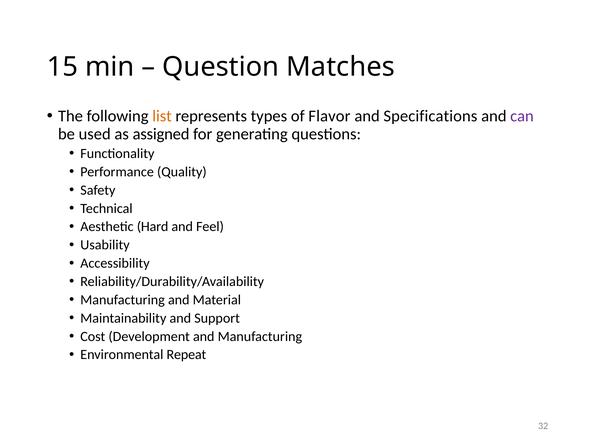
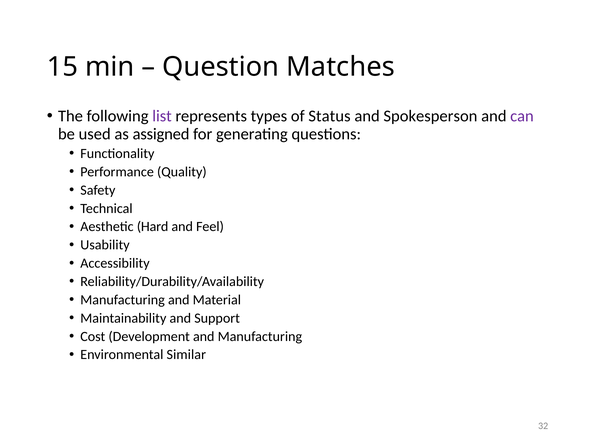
list colour: orange -> purple (162, 116)
Flavor: Flavor -> Status (329, 116)
Specifications: Specifications -> Spokesperson (430, 116)
Repeat: Repeat -> Similar (186, 355)
